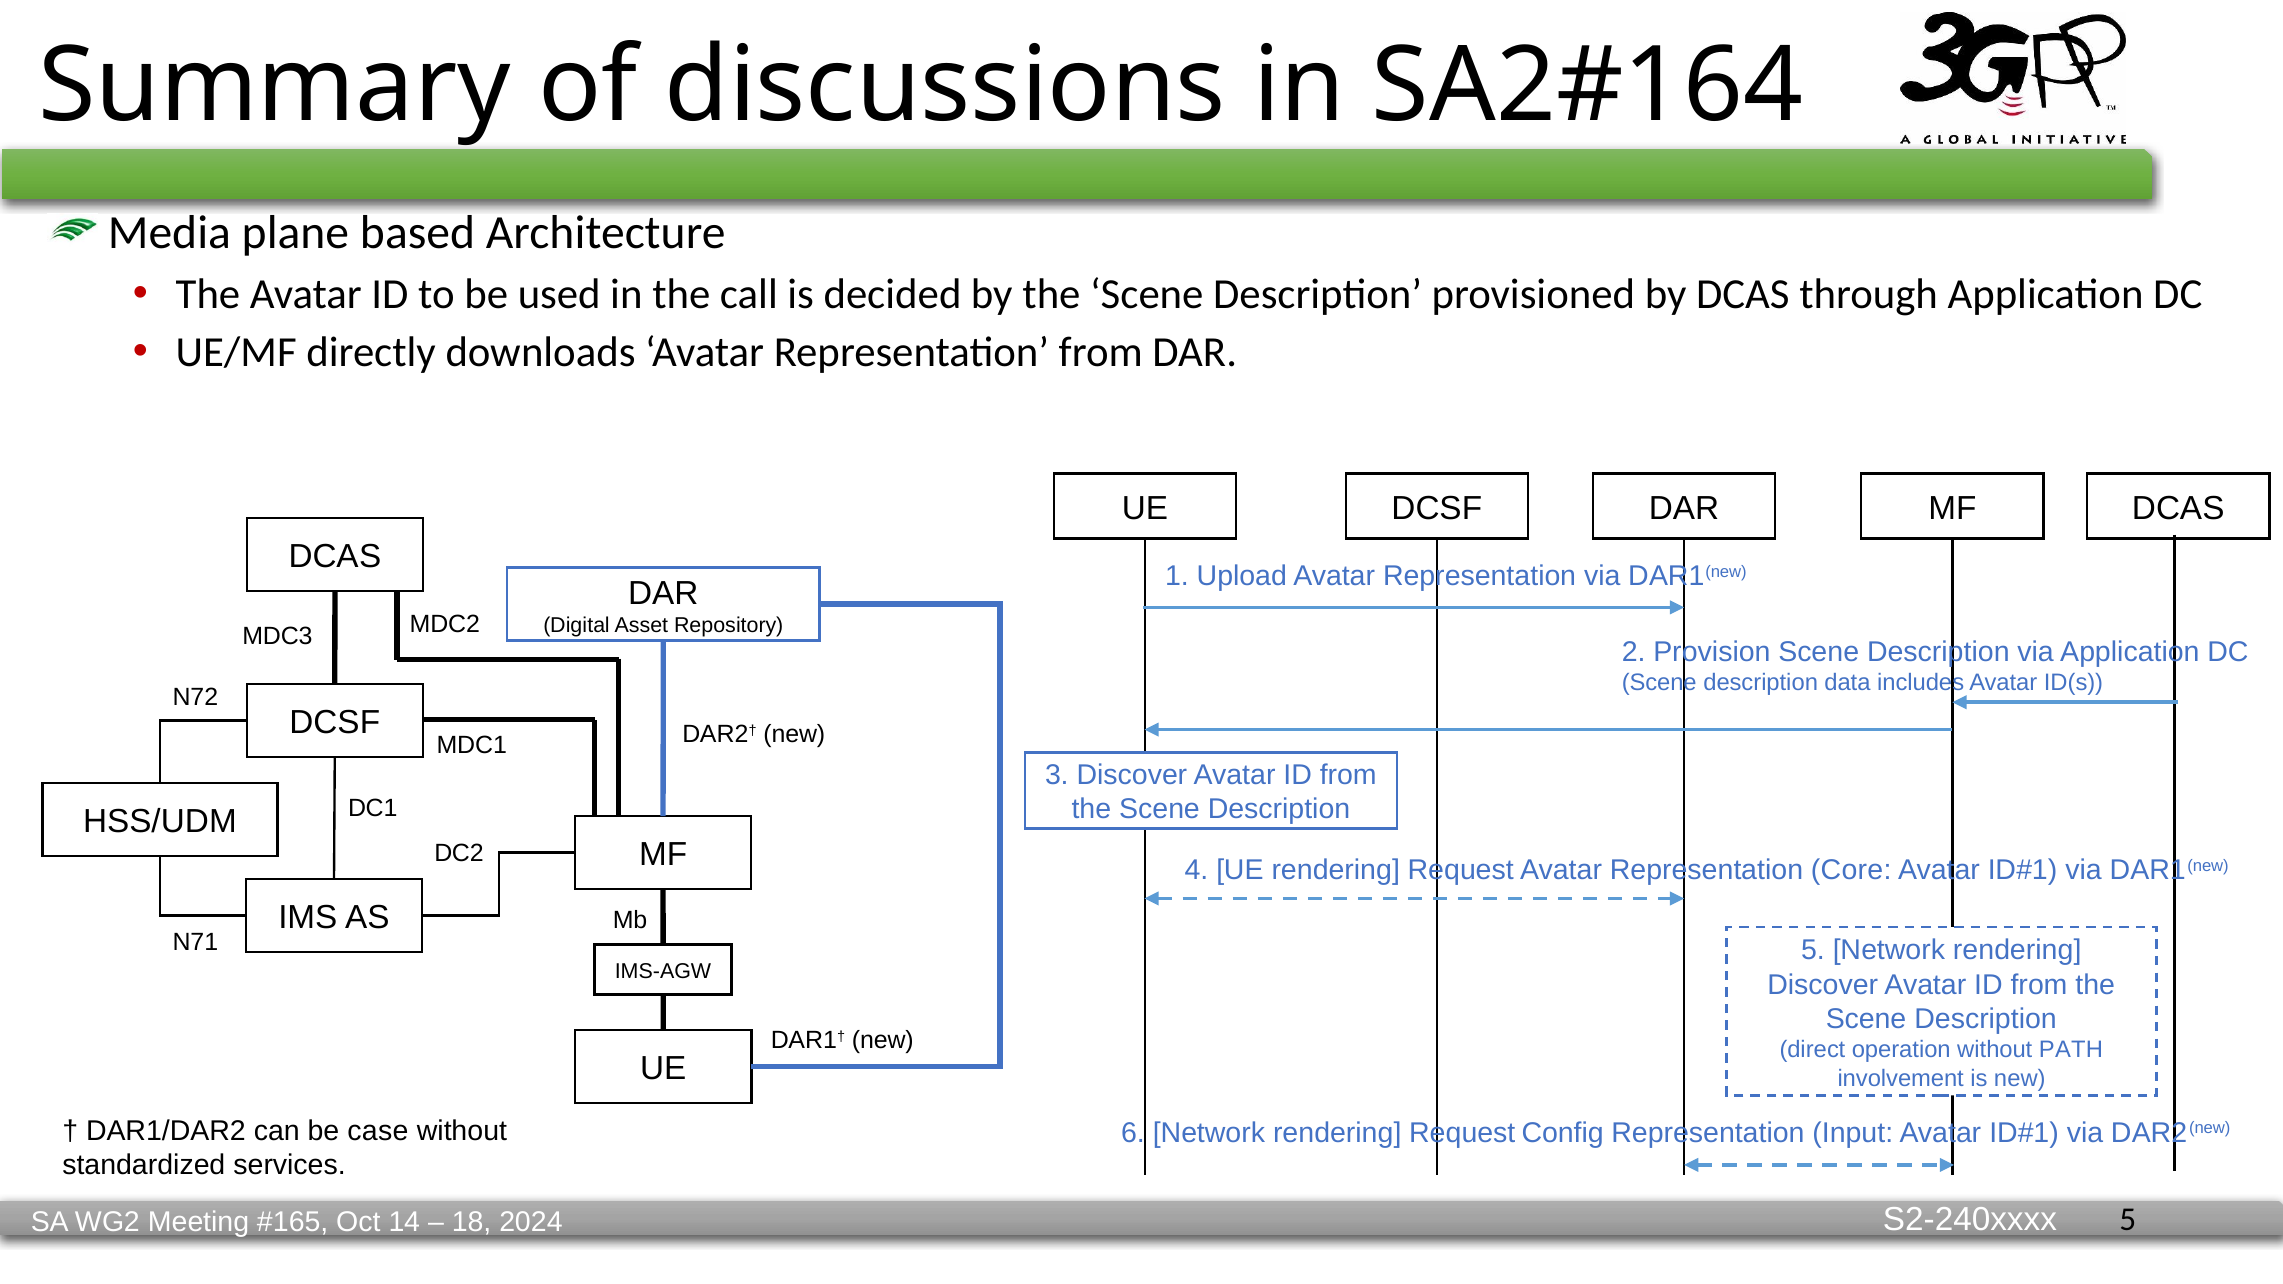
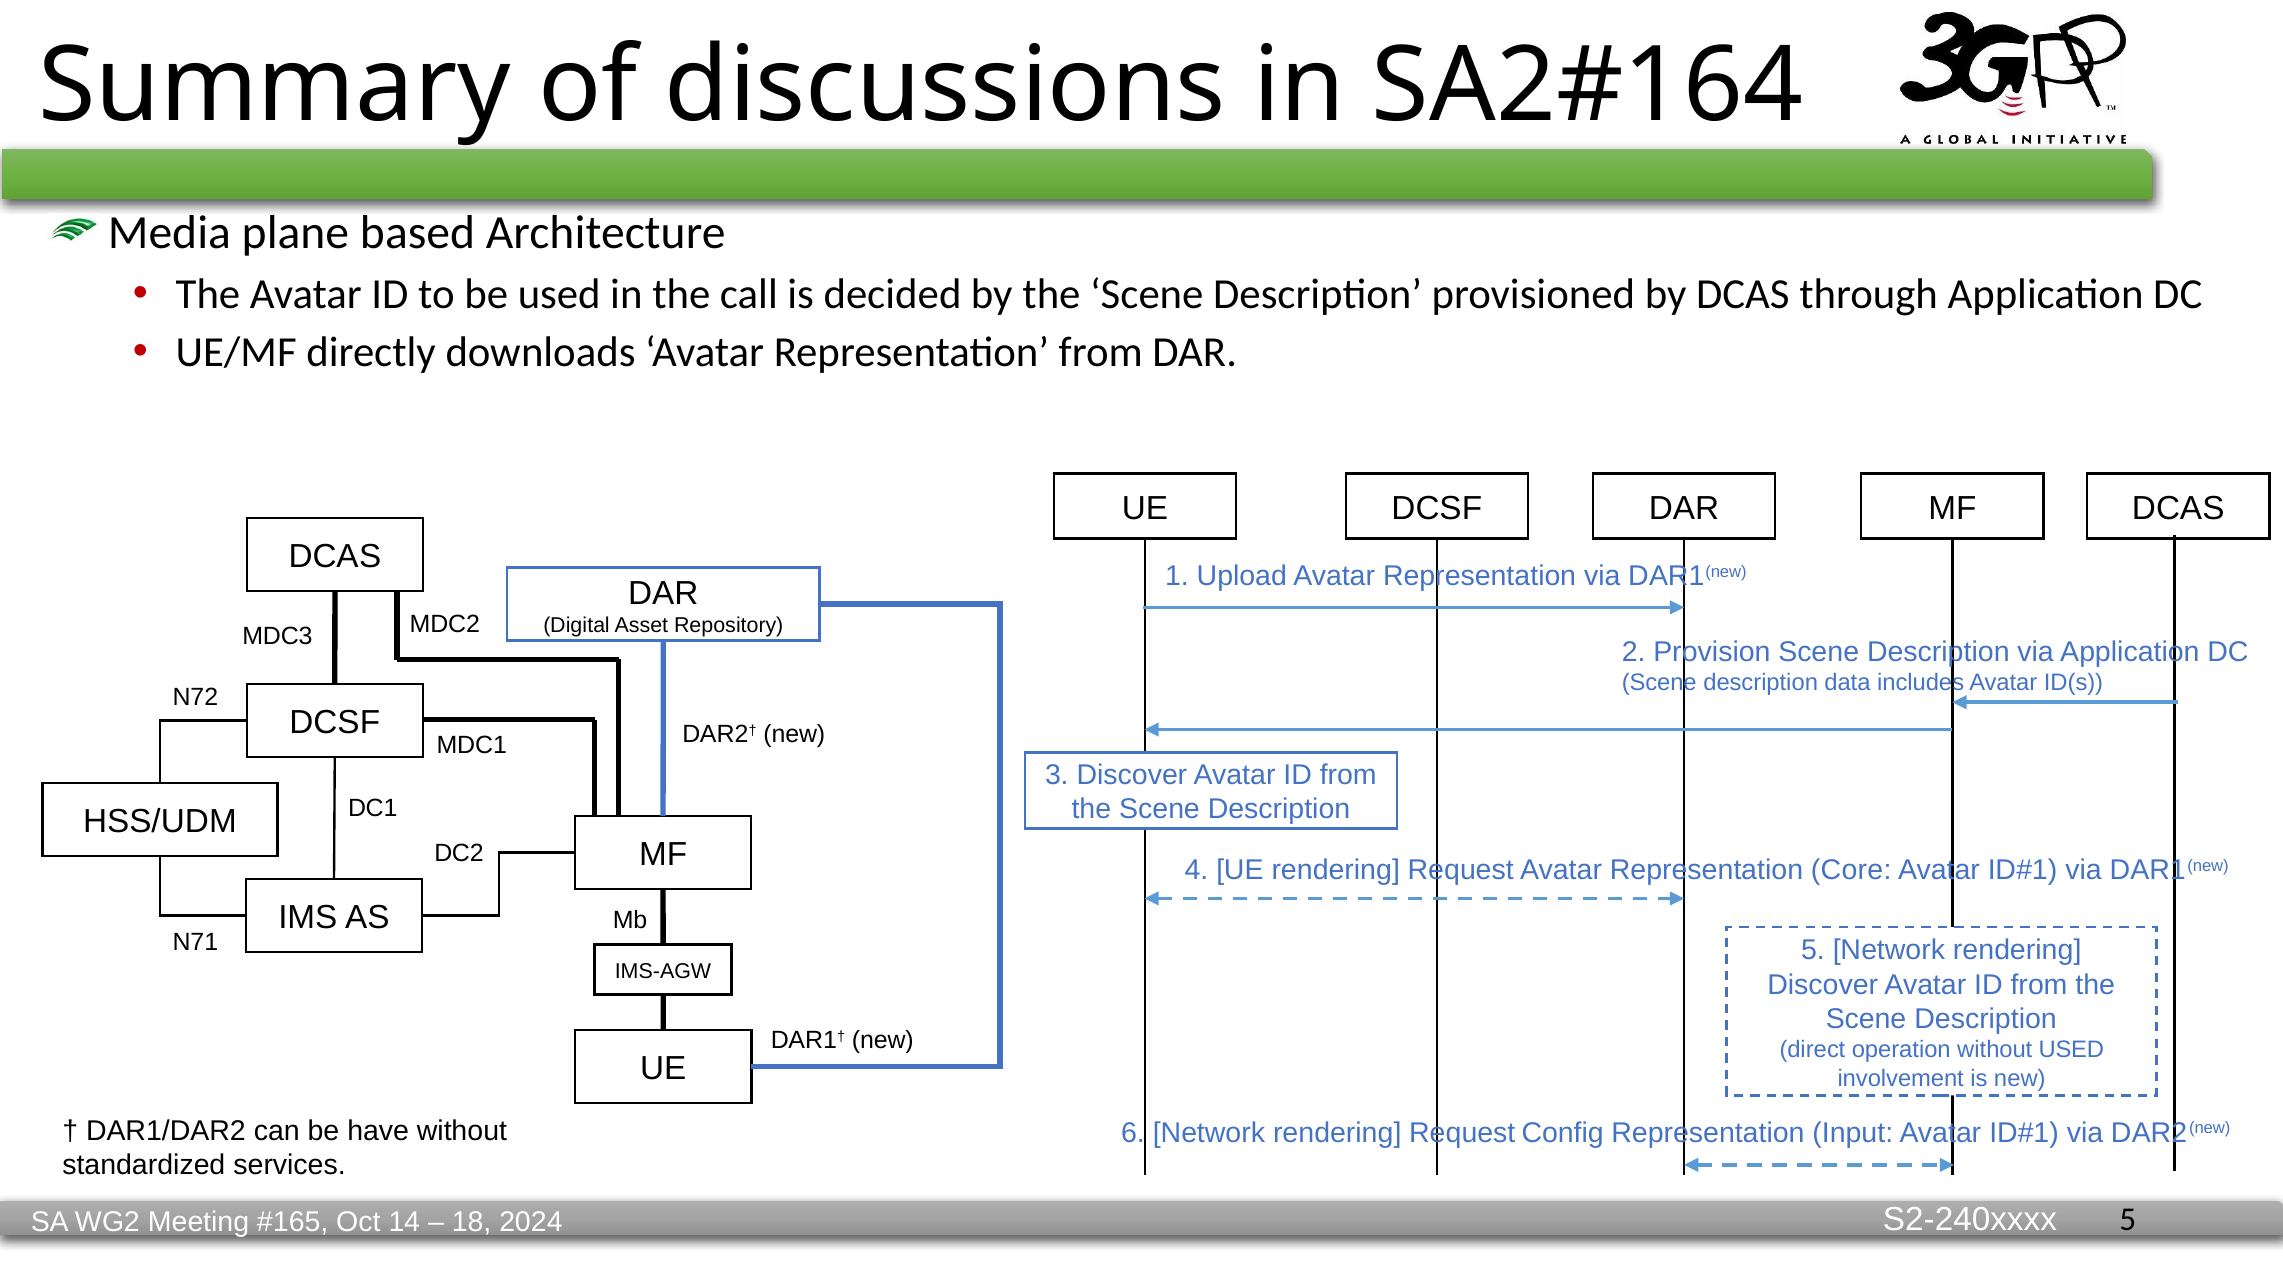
without PATH: PATH -> USED (2071, 1050)
case: case -> have (378, 1131)
